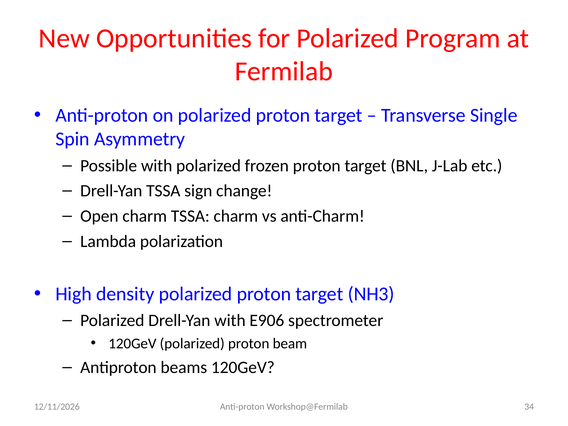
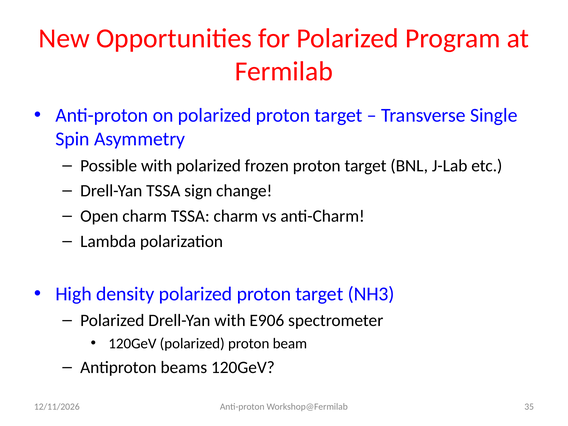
34: 34 -> 35 (529, 407)
